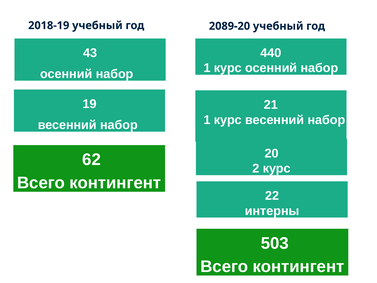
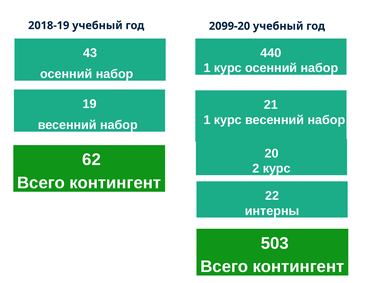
2089-20: 2089-20 -> 2099-20 (229, 26)
